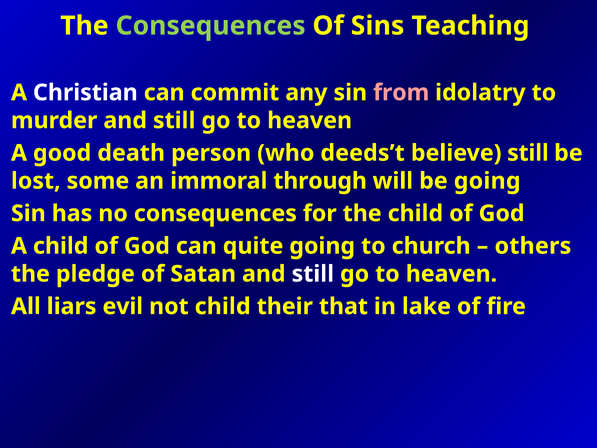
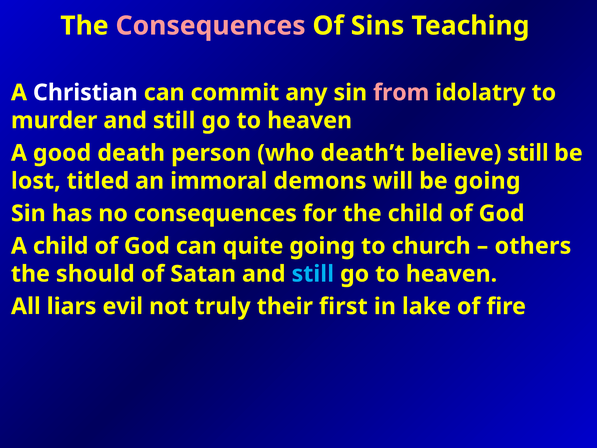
Consequences colour: light green -> pink (211, 26)
deeds’t: deeds’t -> death’t (363, 153)
some: some -> titled (98, 181)
through: through -> demons (320, 181)
pledge: pledge -> should (95, 274)
still colour: white -> light blue (313, 274)
not child: child -> truly (223, 306)
that: that -> first (343, 306)
